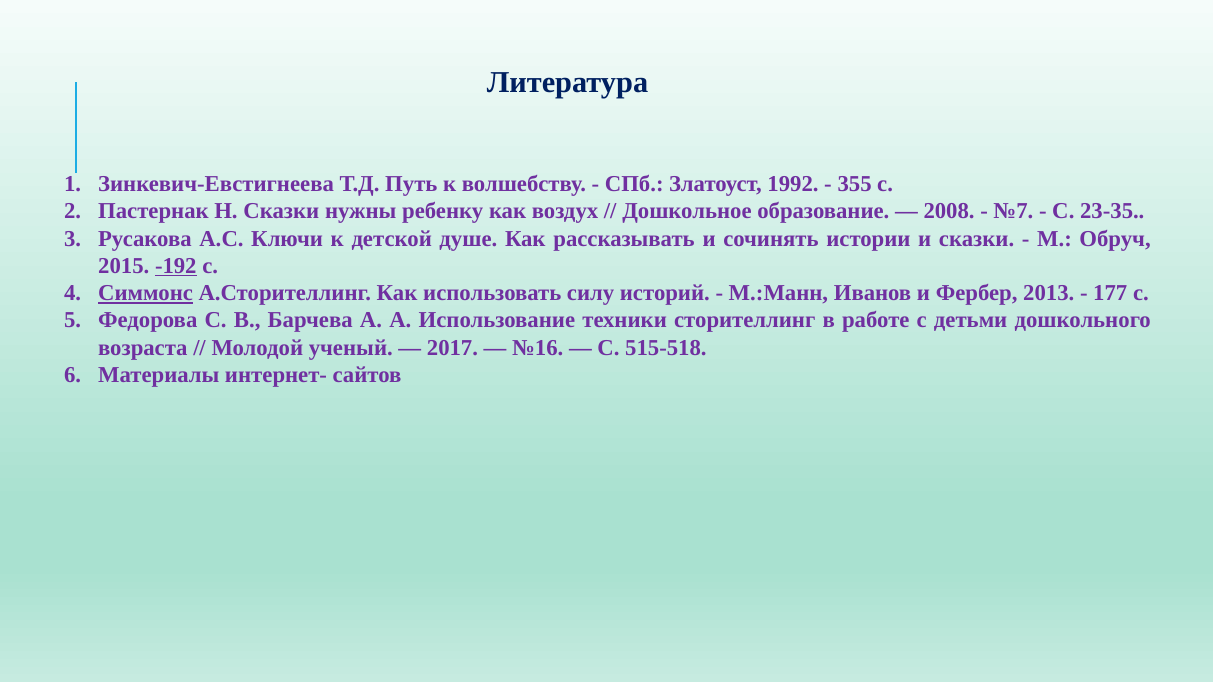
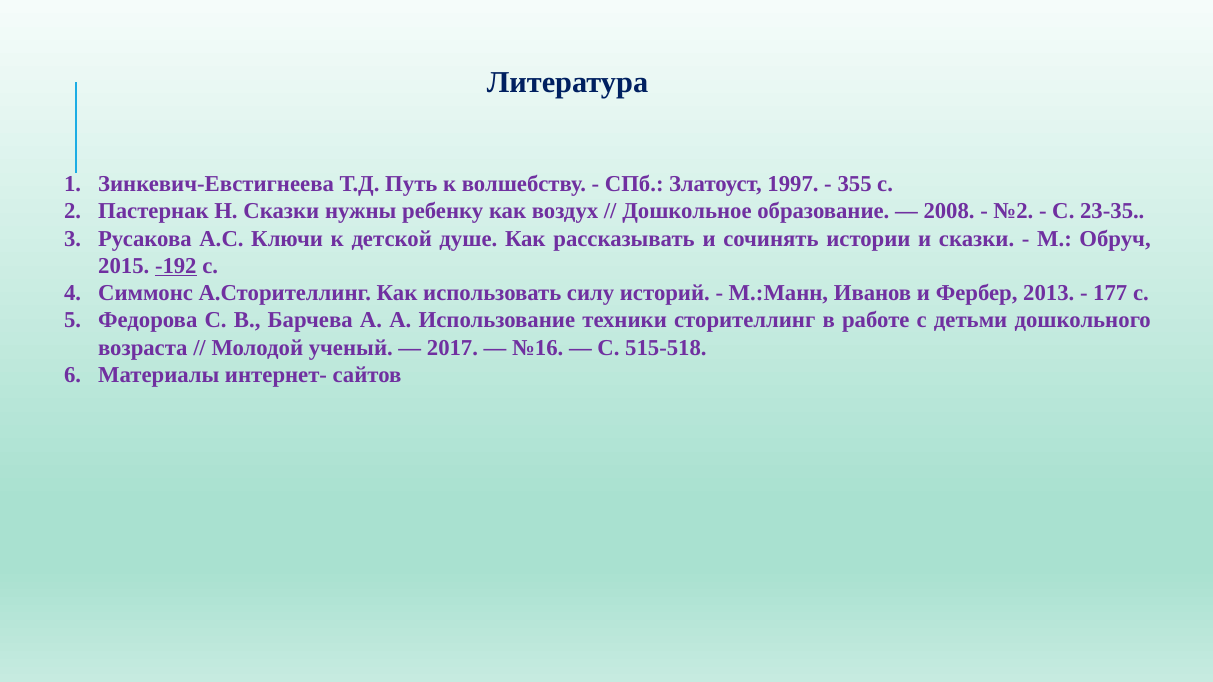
1992: 1992 -> 1997 (793, 184)
№7: №7 -> №2 (1013, 211)
Симмонс underline: present -> none (146, 293)
